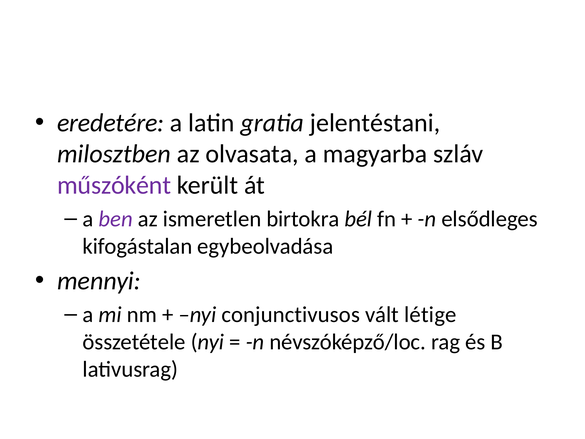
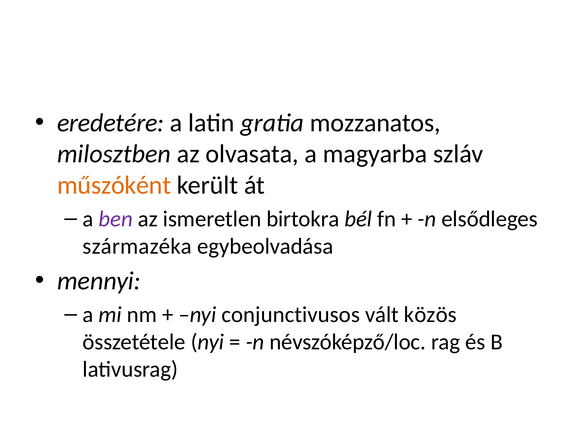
jelentéstani: jelentéstani -> mozzanatos (375, 123)
műszóként colour: purple -> orange (114, 185)
kifogástalan: kifogástalan -> származéka (137, 246)
létige: létige -> közös (430, 314)
